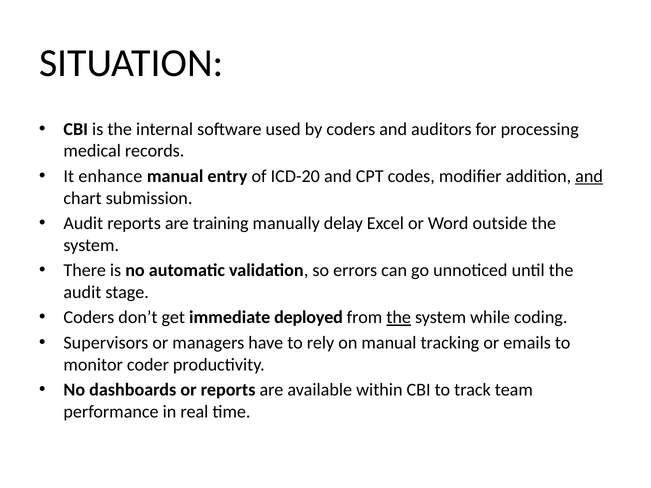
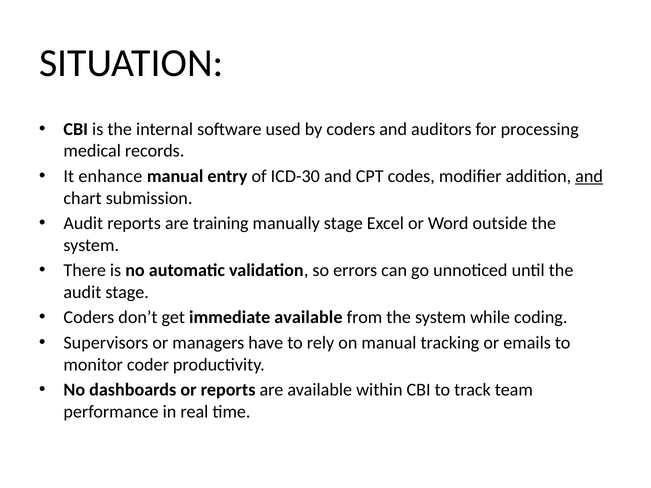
ICD-20: ICD-20 -> ICD-30 (295, 176)
manually delay: delay -> stage (343, 223)
immediate deployed: deployed -> available (308, 318)
the underline: present -> none (399, 318)
